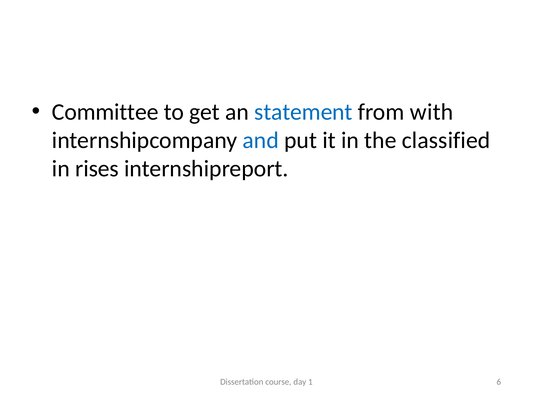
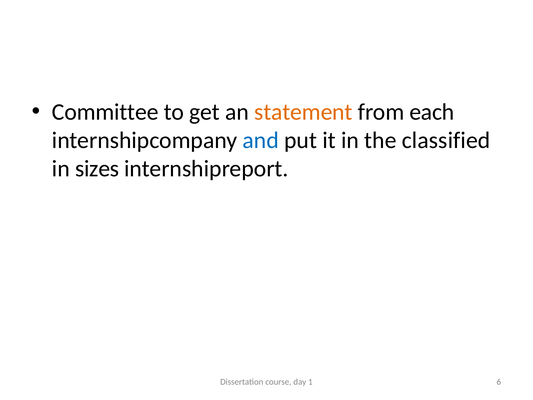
statement colour: blue -> orange (303, 112)
with: with -> each (432, 112)
rises: rises -> sizes (97, 169)
